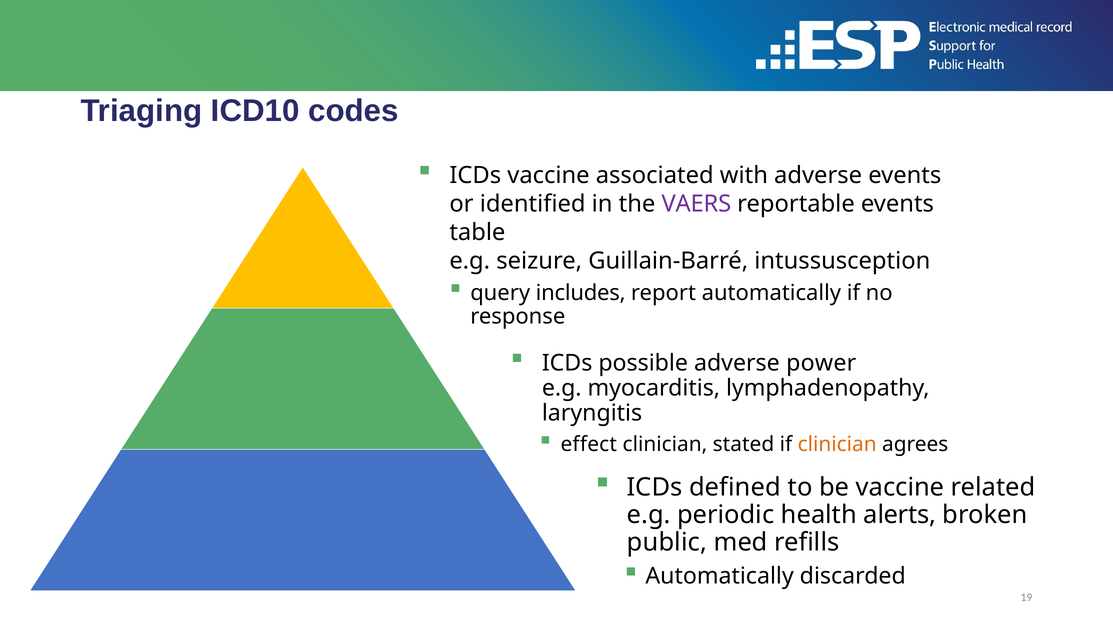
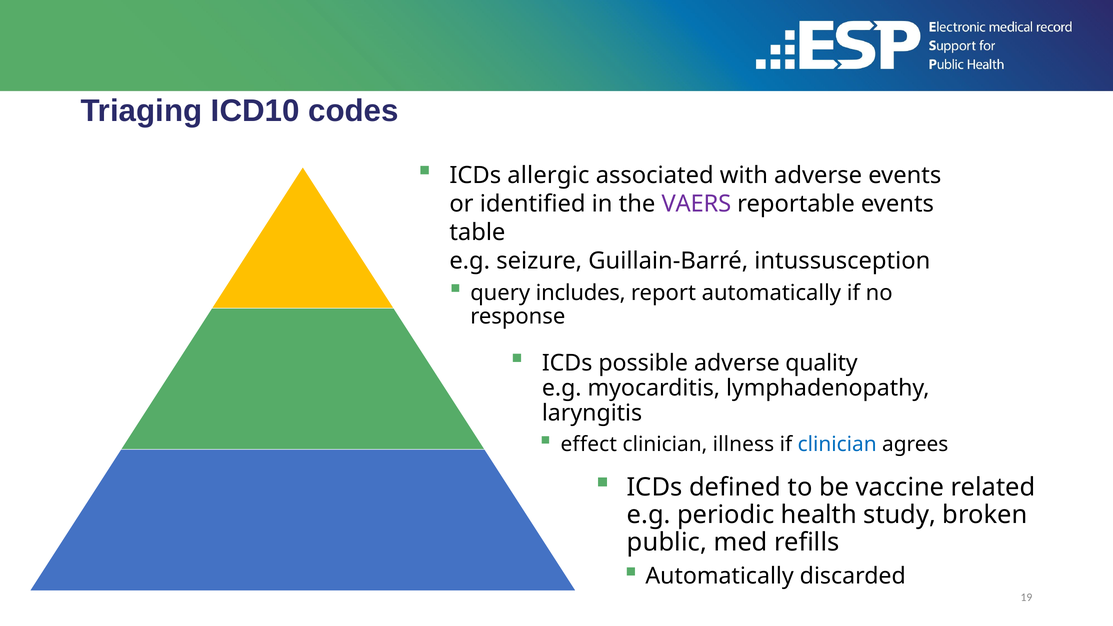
ICDs vaccine: vaccine -> allergic (548, 176)
power: power -> quality (821, 363)
stated: stated -> illness (743, 444)
clinician colour: orange -> blue (837, 444)
alerts: alerts -> study (900, 515)
